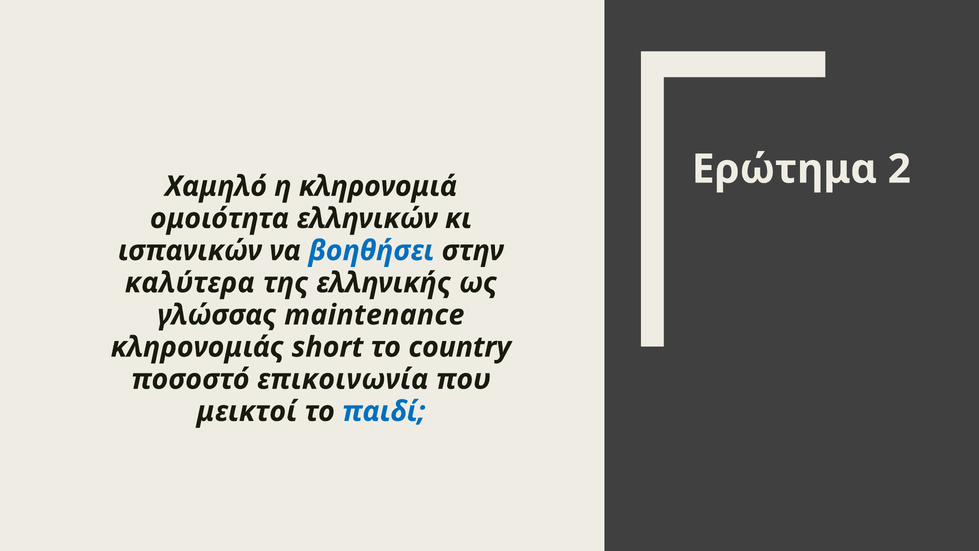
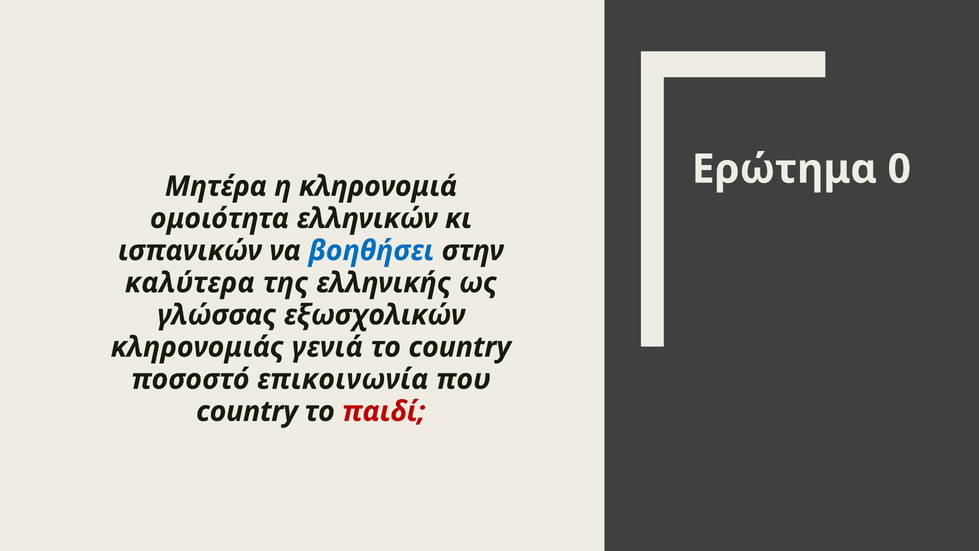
2: 2 -> 0 (899, 169)
Χαμηλό: Χαμηλό -> Μητέρα (216, 186)
maintenance: maintenance -> εξωσχολικών (375, 315)
short: short -> γενιά (327, 347)
μεικτοί: μεικτοί -> country (247, 411)
παιδί colour: blue -> red (384, 411)
